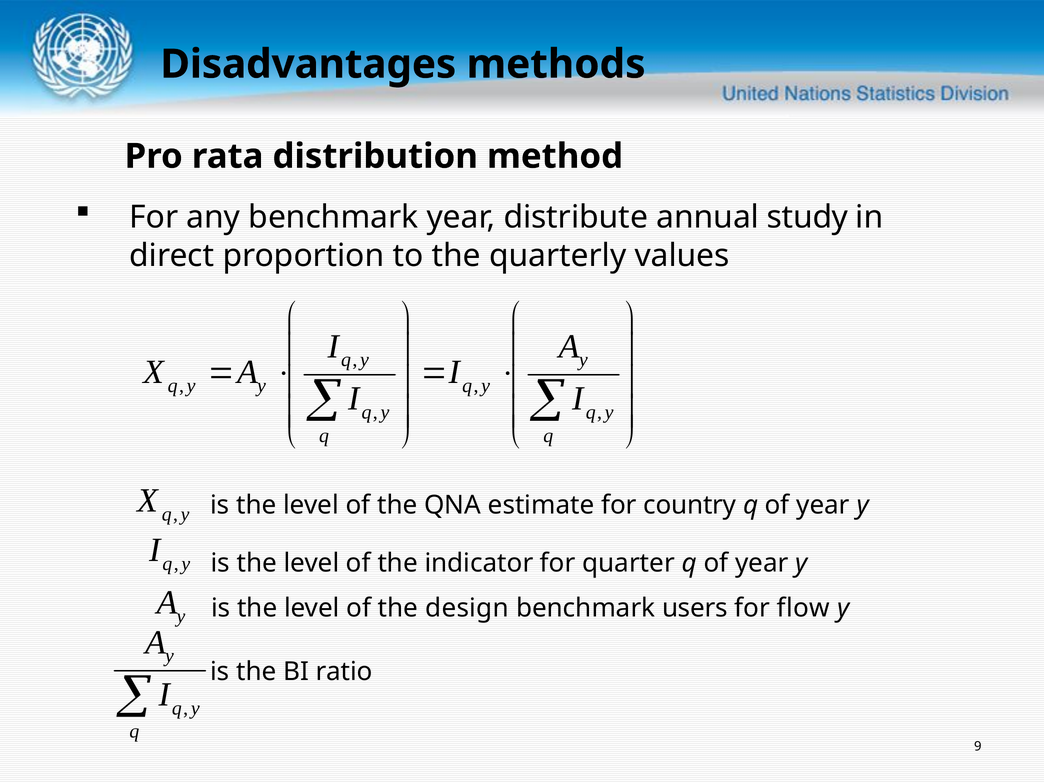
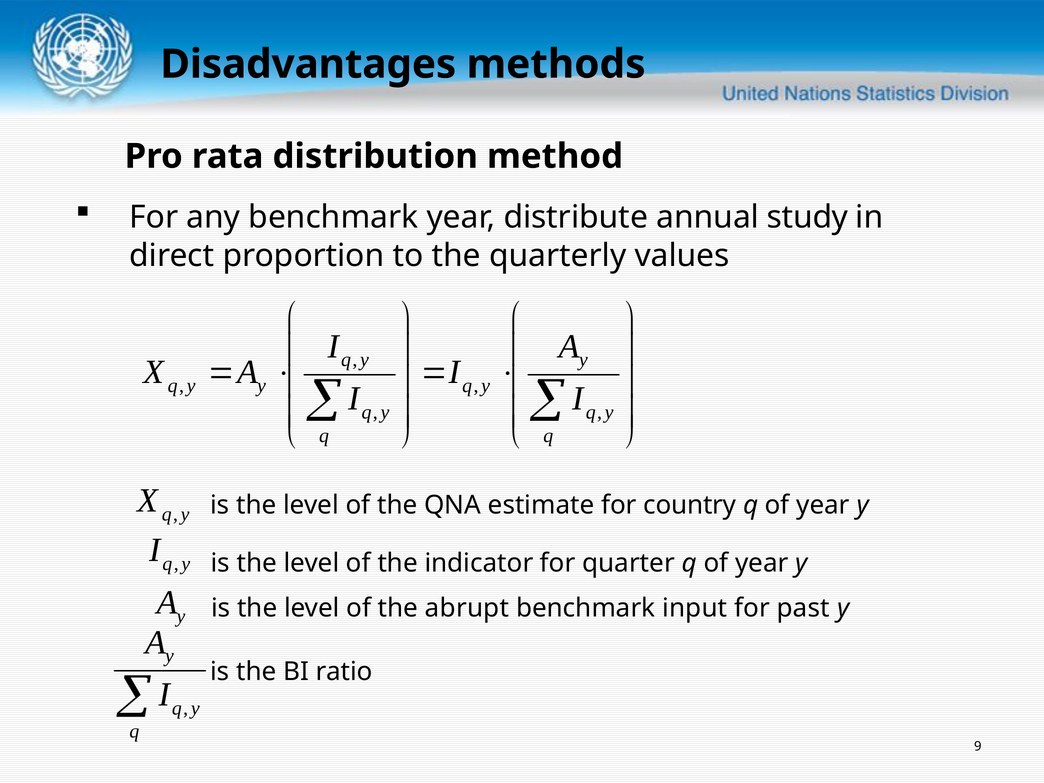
design: design -> abrupt (467, 608)
users: users -> input (695, 608)
flow: flow -> past (803, 608)
